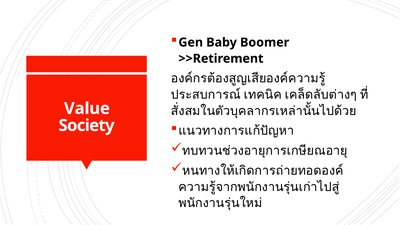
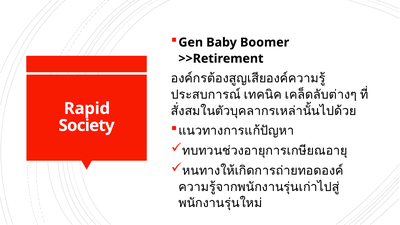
Value: Value -> Rapid (87, 108)
